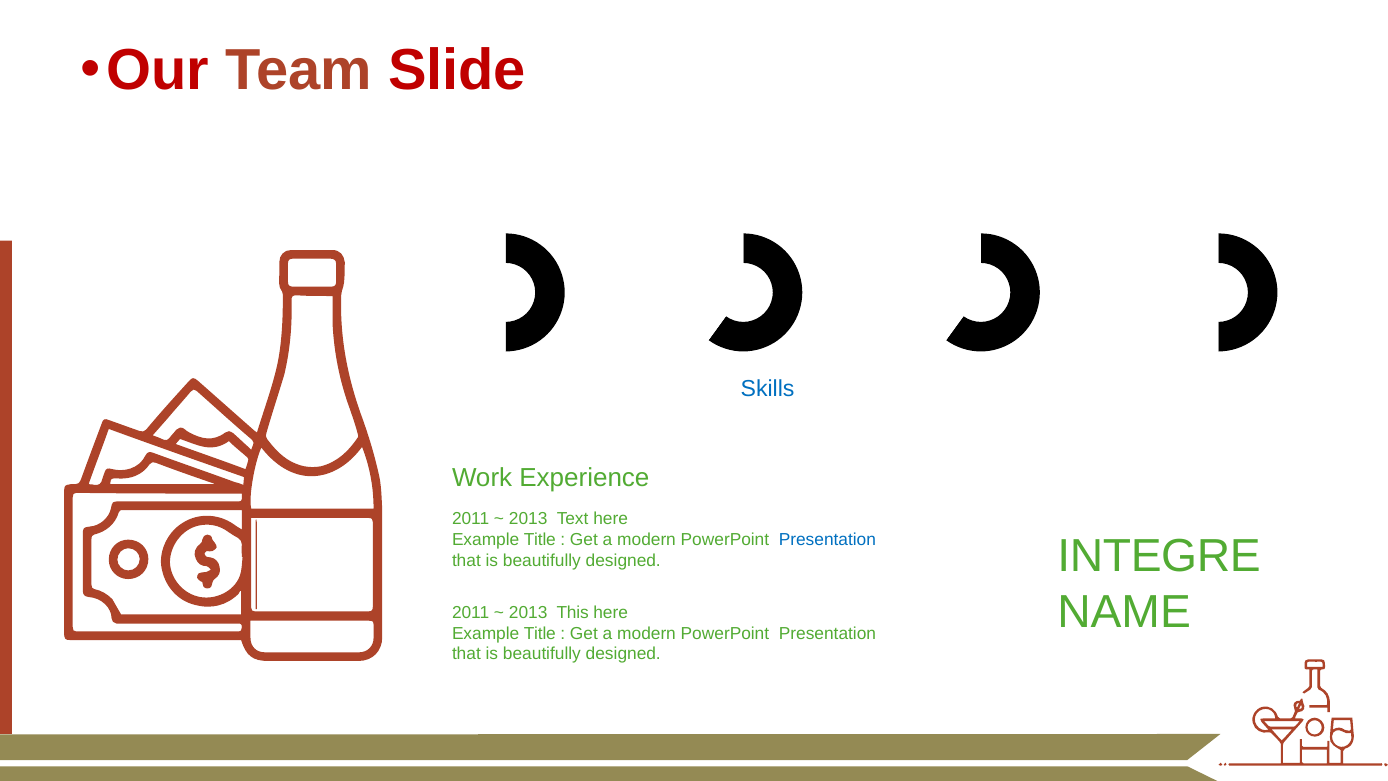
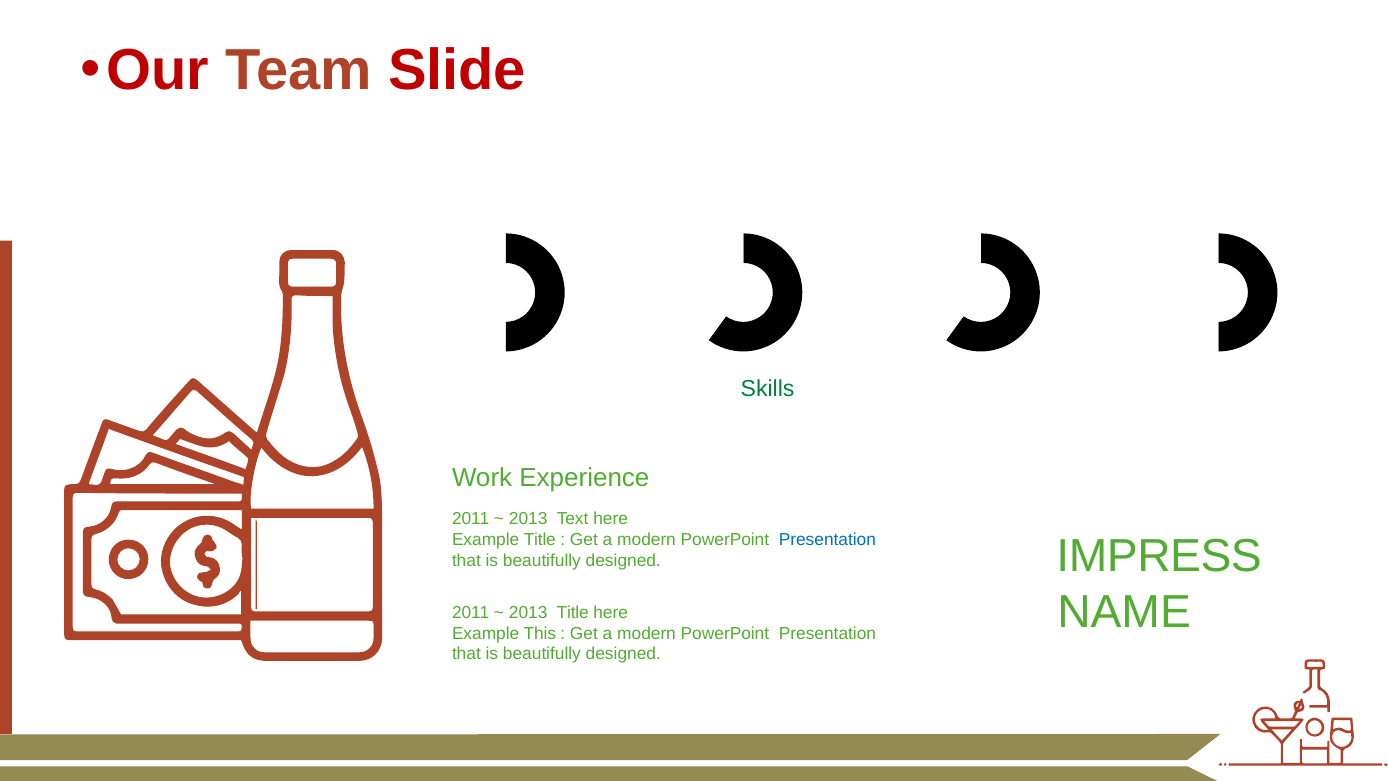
Skills colour: blue -> green (768, 389)
INTEGRE: INTEGRE -> IMPRESS (1159, 556)
2013 This: This -> Title (573, 612)
Title: Title -> This (540, 633)
